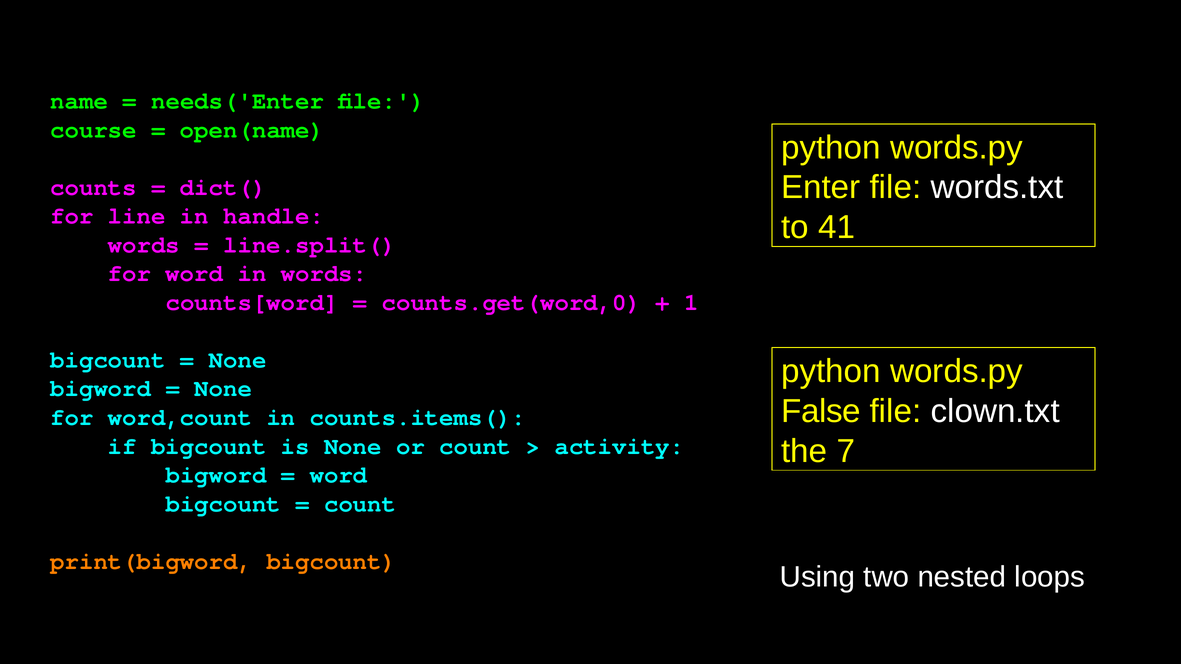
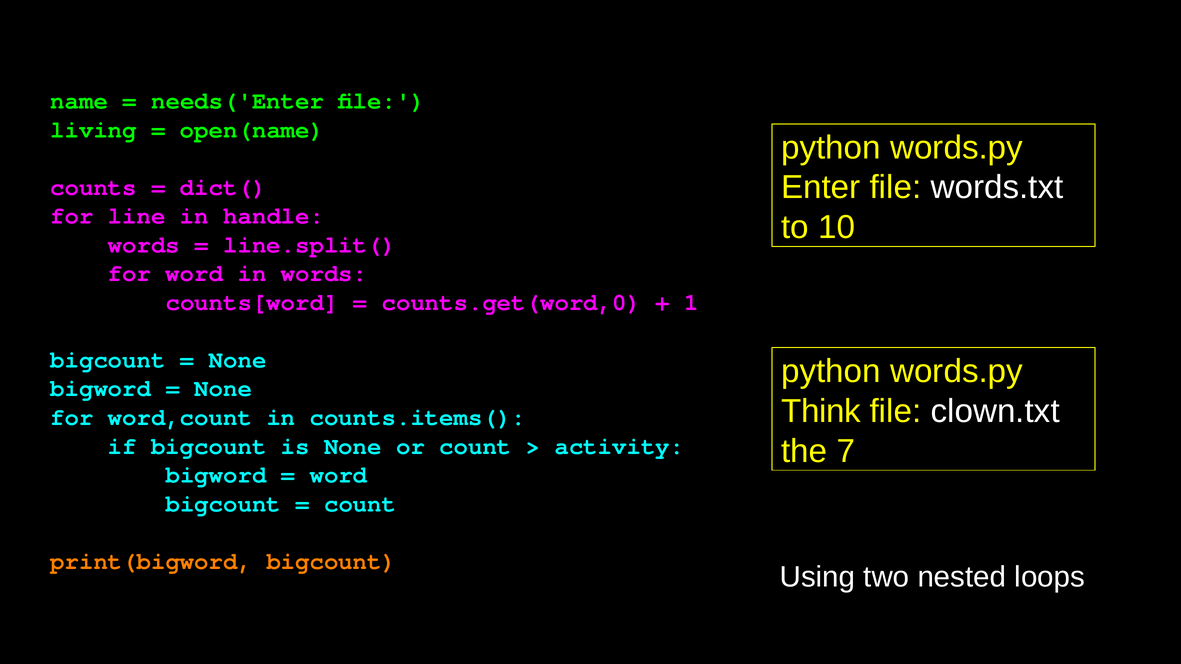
course: course -> living (94, 130)
41: 41 -> 10 (837, 227)
False: False -> Think (821, 412)
